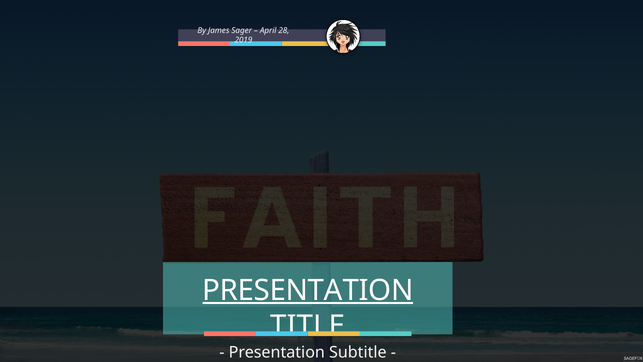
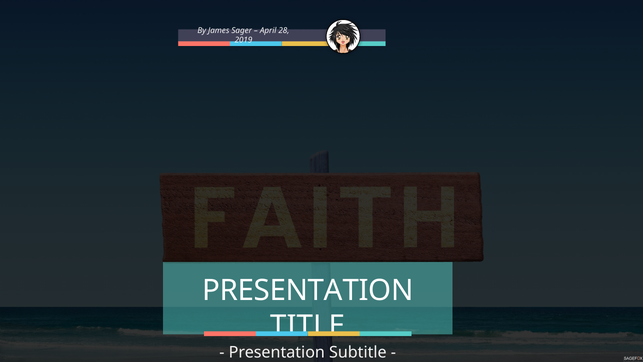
PRESENTATION underline: present -> none (308, 290)
